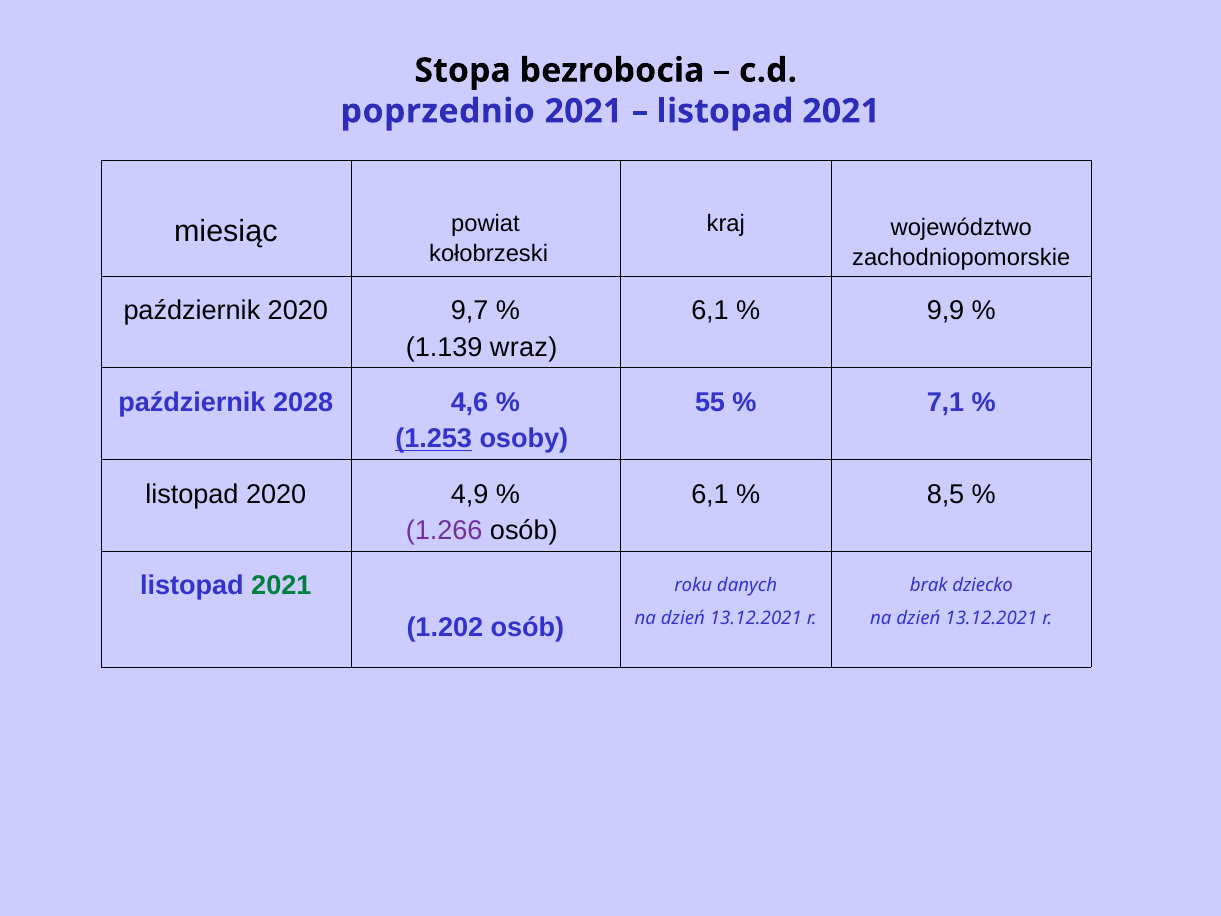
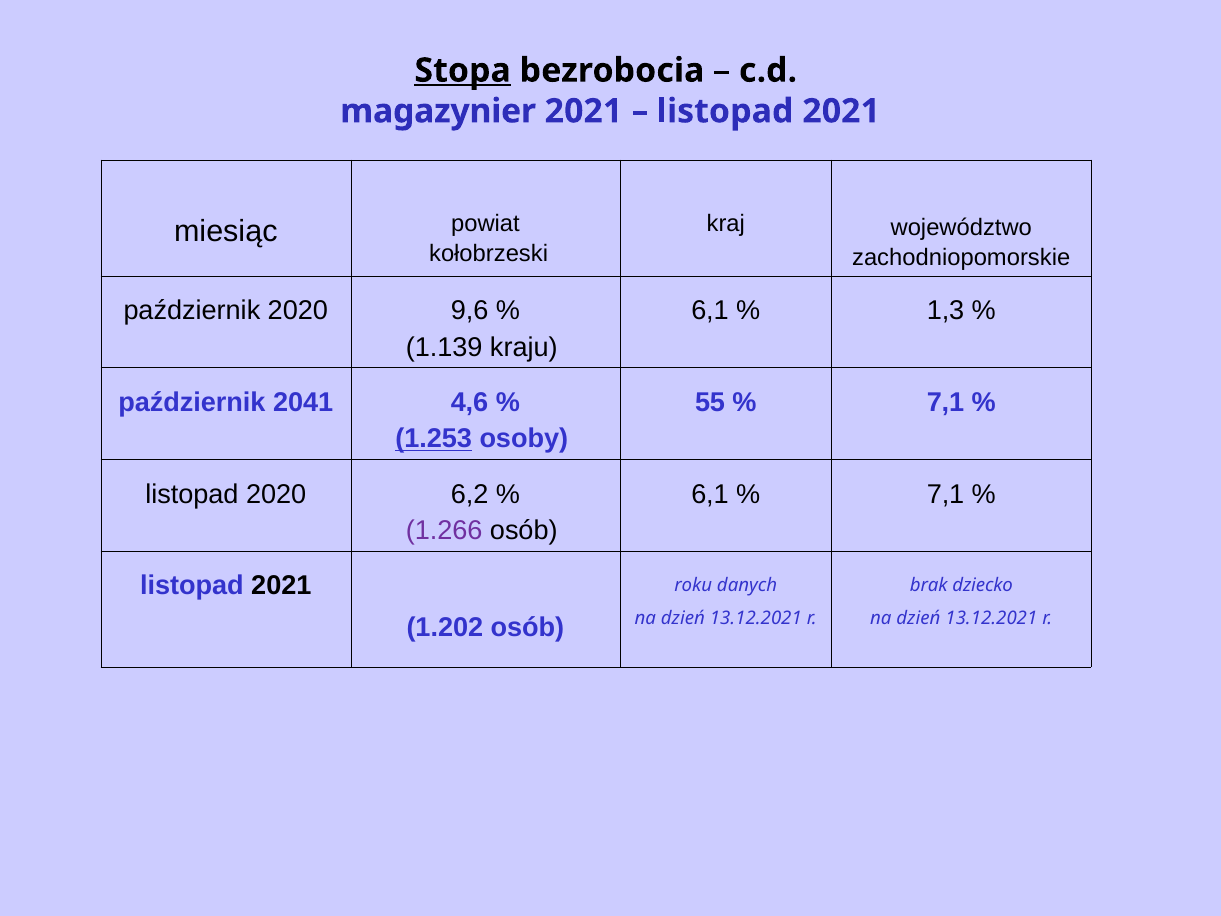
Stopa underline: none -> present (463, 70)
poprzednio: poprzednio -> magazynier (438, 111)
9,7: 9,7 -> 9,6 (470, 311)
9,9: 9,9 -> 1,3 (946, 311)
wraz: wraz -> kraju (524, 347)
2028: 2028 -> 2041 (303, 403)
4,9: 4,9 -> 6,2 (470, 494)
8,5: 8,5 -> 7,1 (946, 494)
2021 colour: green -> black (281, 586)
